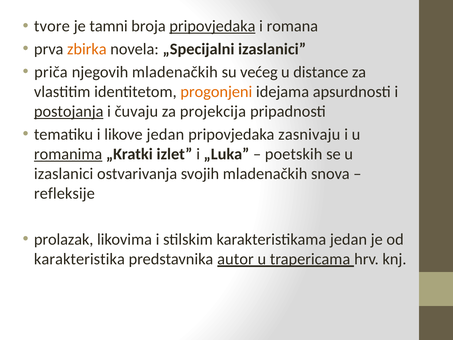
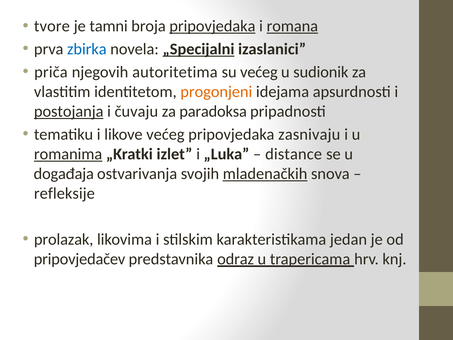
romana underline: none -> present (292, 26)
zbirka colour: orange -> blue (87, 49)
„Specijalni underline: none -> present (199, 49)
njegovih mladenačkih: mladenačkih -> autoritetima (175, 72)
distance: distance -> sudionik (321, 72)
projekcija: projekcija -> paradoksa (213, 111)
likove jedan: jedan -> većeg (165, 134)
poetskih: poetskih -> distance (294, 154)
izaslanici: izaslanici -> događaja (64, 174)
mladenačkih underline: none -> present (265, 174)
karakteristika: karakteristika -> pripovjedačev (80, 259)
autor: autor -> odraz (236, 259)
